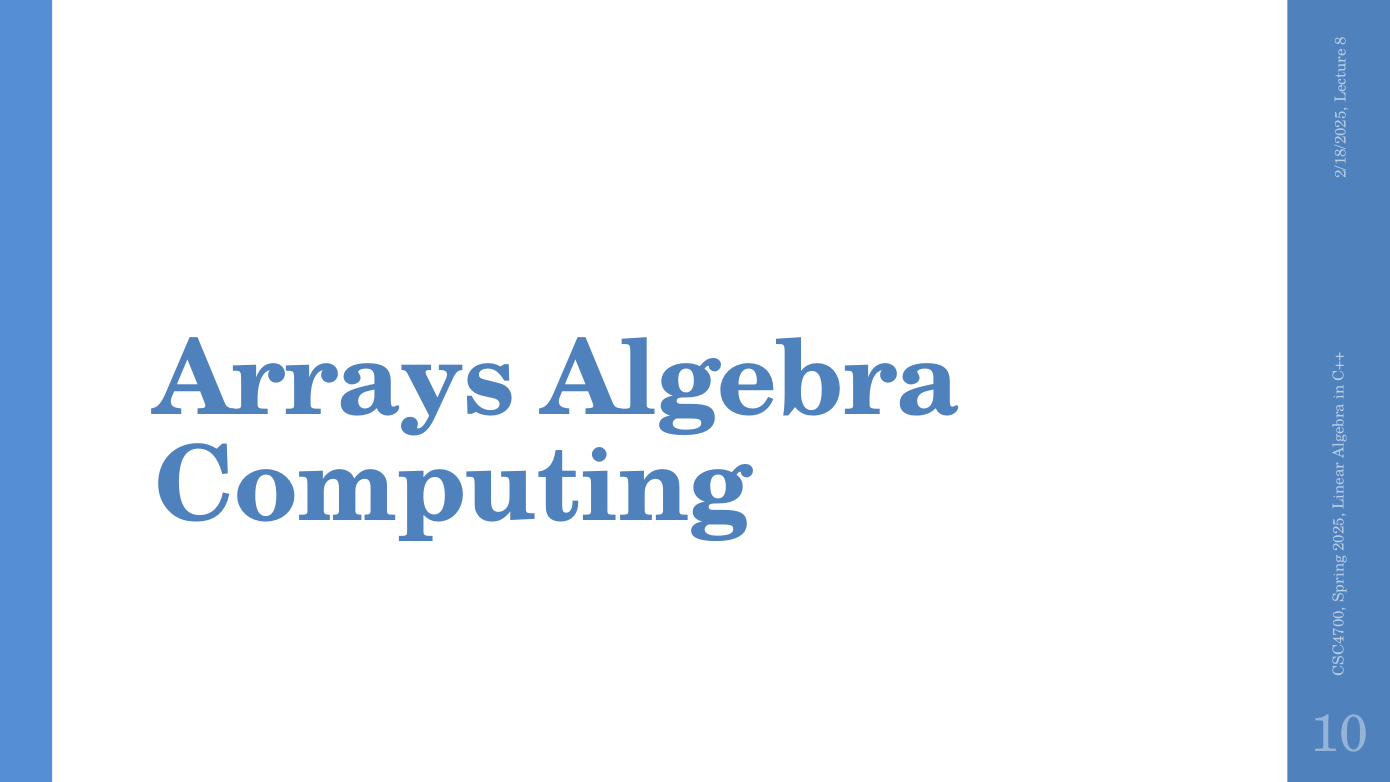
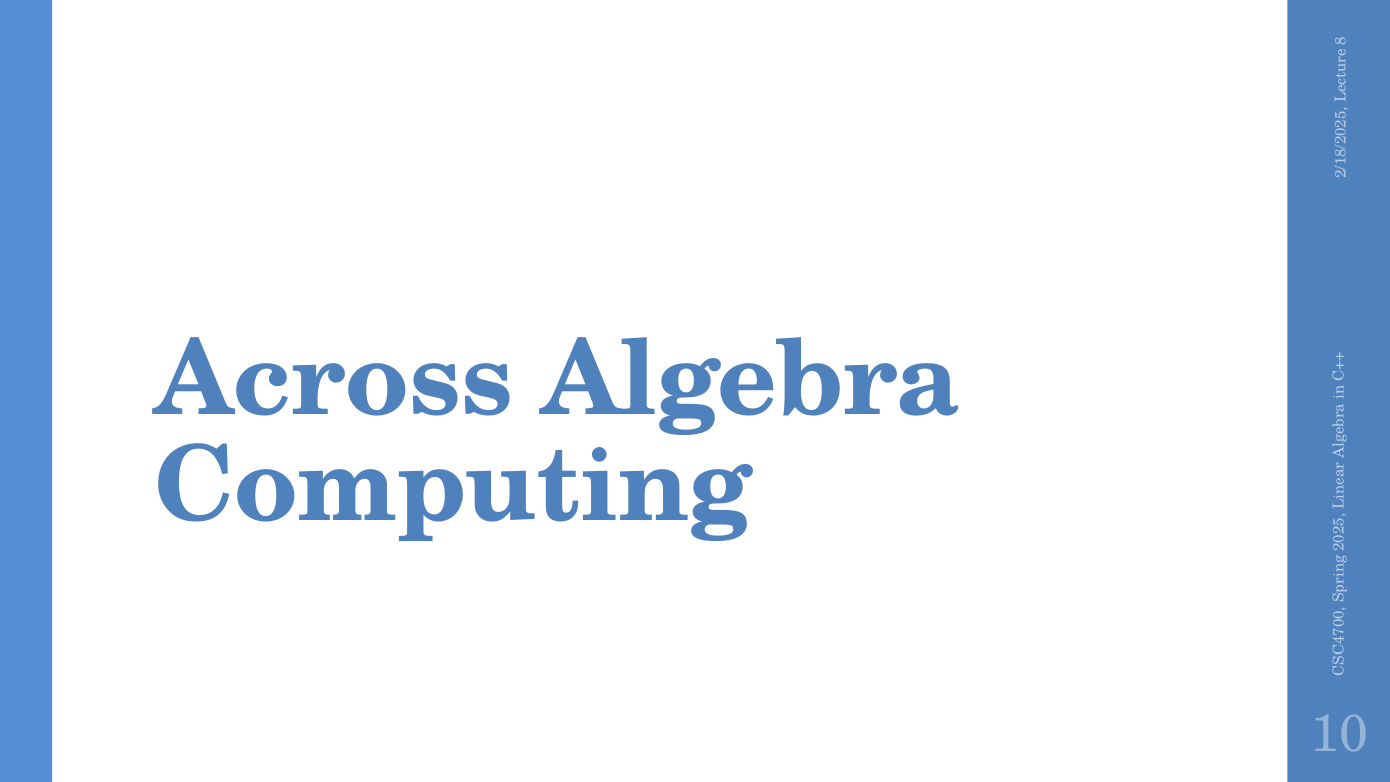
Arrays: Arrays -> Across (334, 380)
